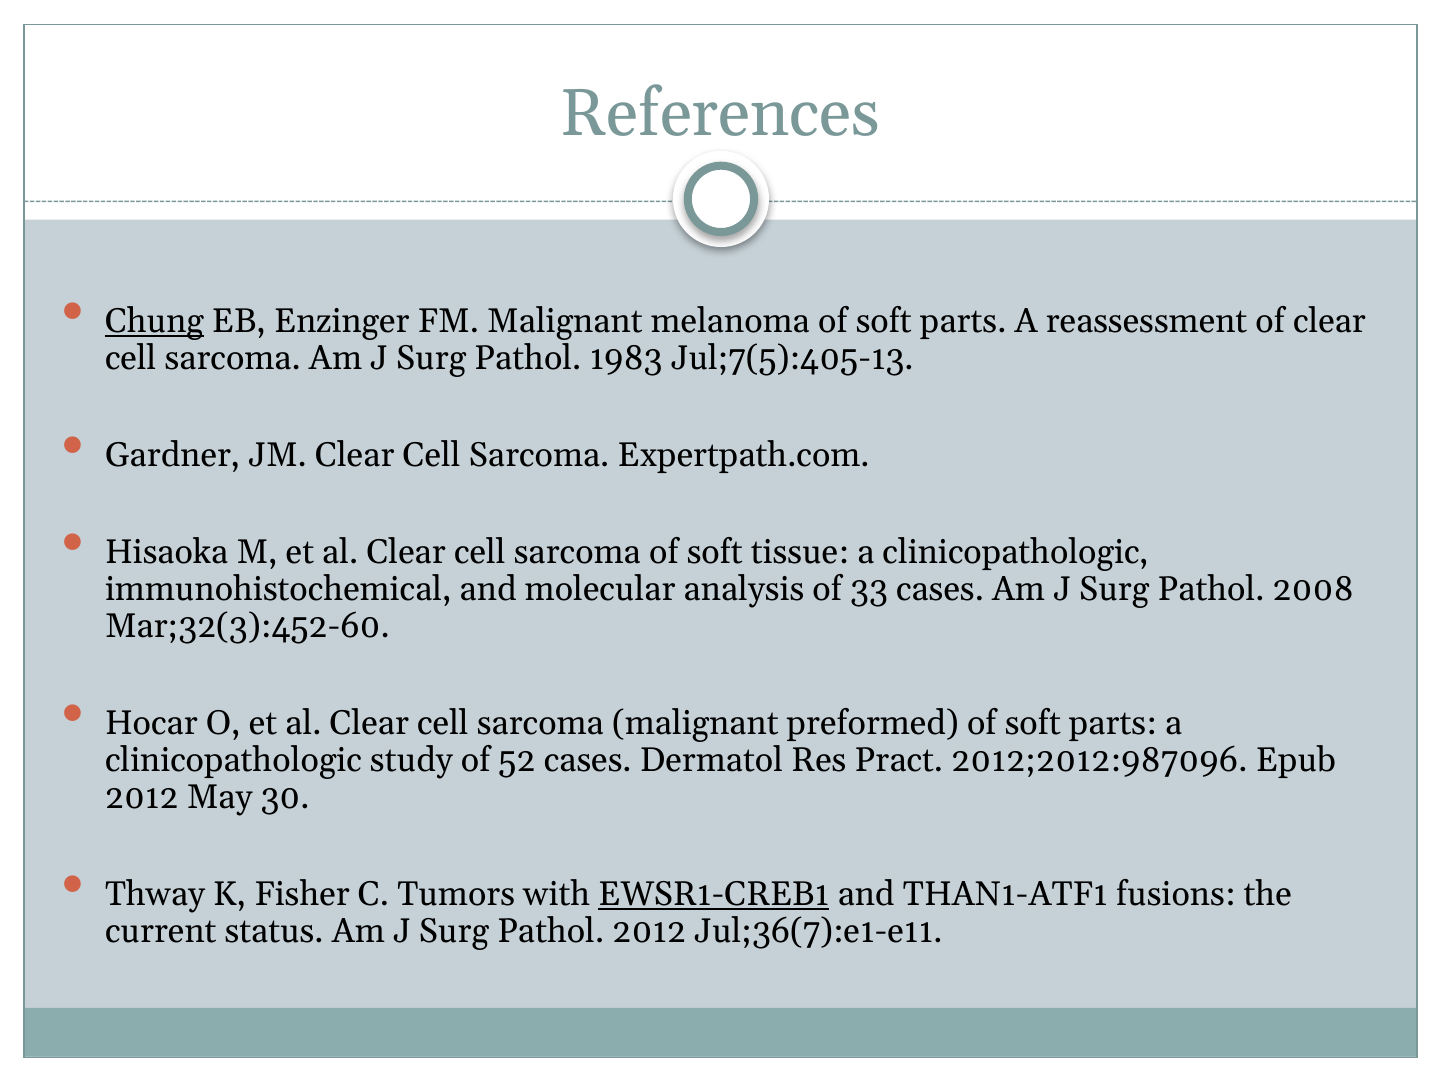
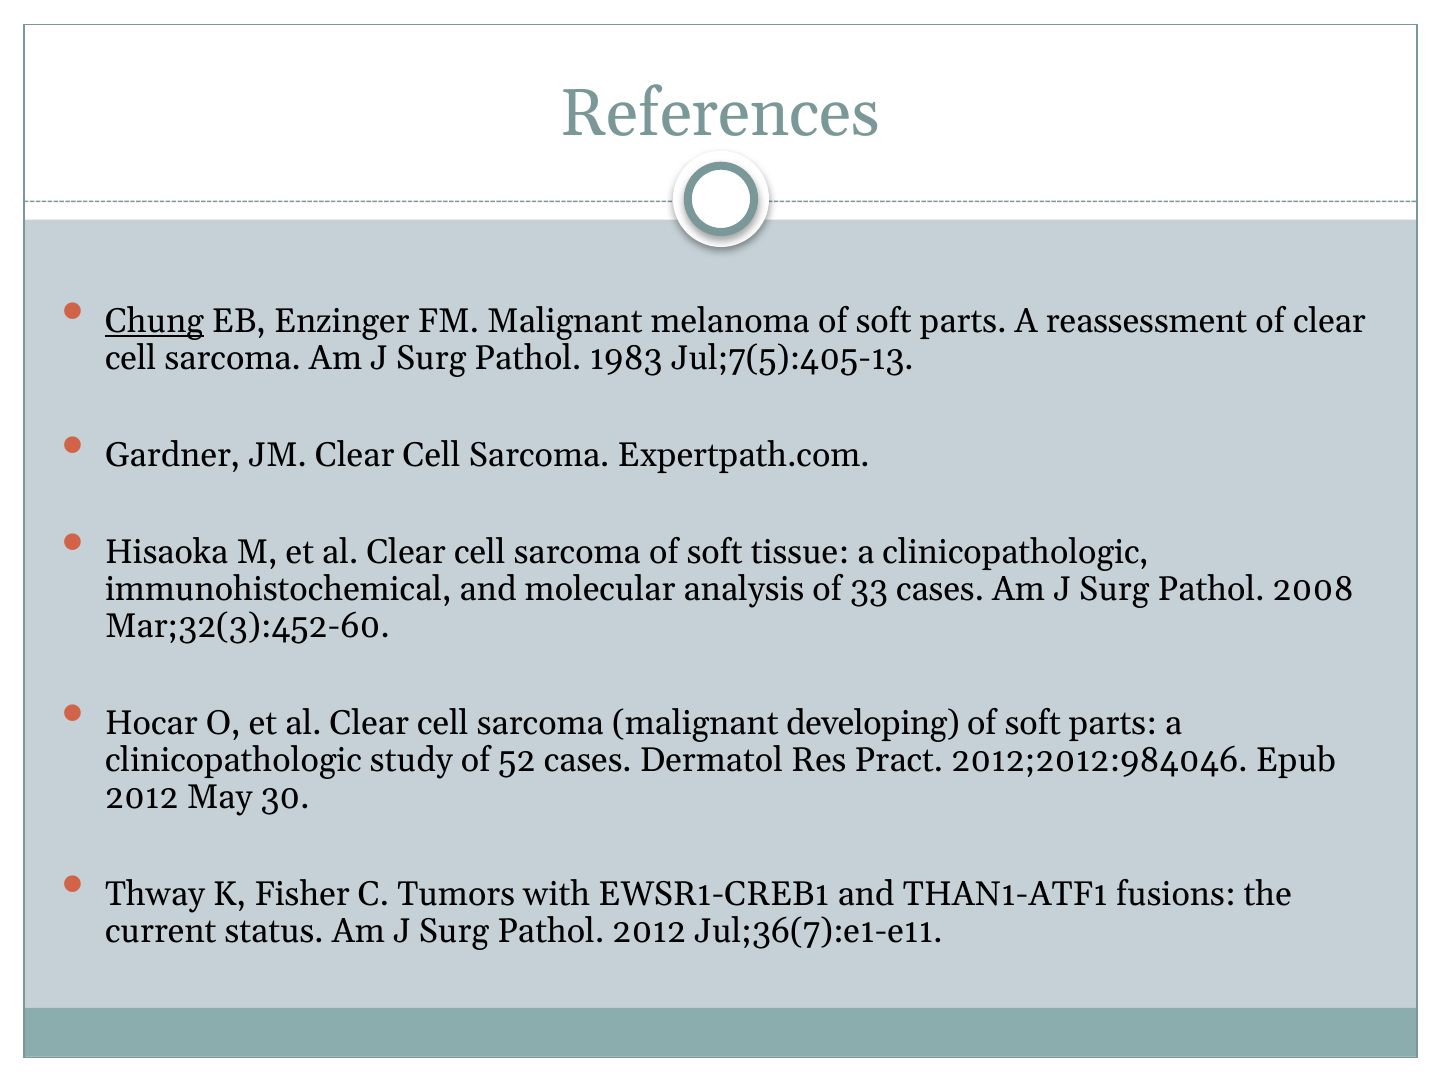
preformed: preformed -> developing (873, 723)
2012;2012:987096: 2012;2012:987096 -> 2012;2012:984046 (1099, 760)
EWSR1-CREB1 underline: present -> none (714, 894)
